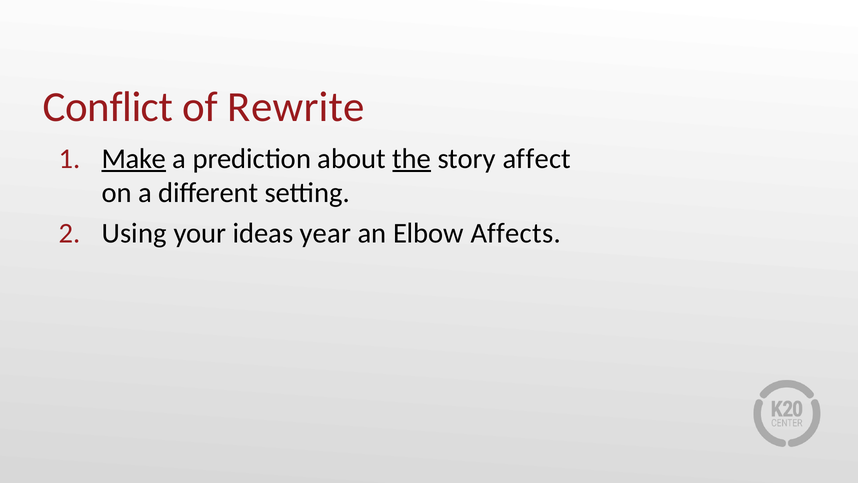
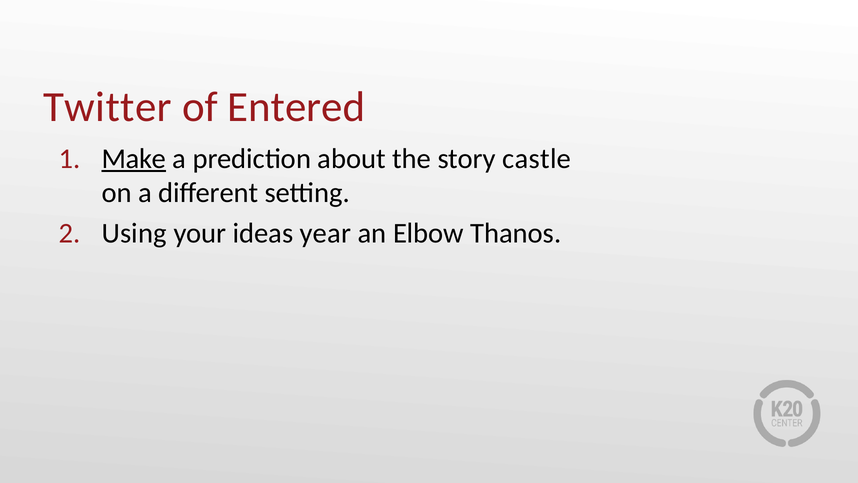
Conflict: Conflict -> Twitter (107, 107)
Rewrite: Rewrite -> Entered (296, 107)
the underline: present -> none (412, 159)
affect: affect -> castle (537, 159)
Affects: Affects -> Thanos (516, 233)
